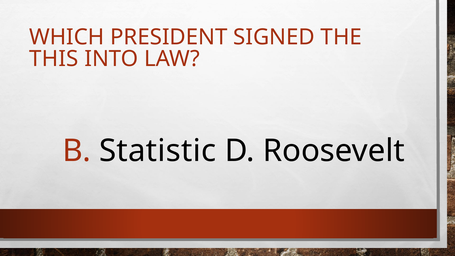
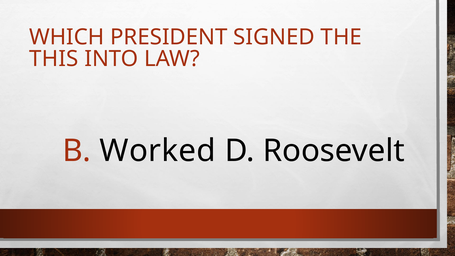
Statistic: Statistic -> Worked (158, 151)
